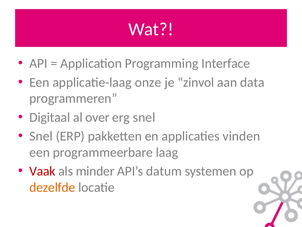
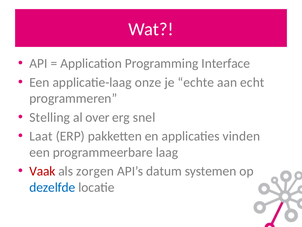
zinvol: zinvol -> echte (196, 82)
data: data -> echt (252, 82)
Digitaal: Digitaal -> Stelling (50, 117)
Snel: Snel -> Laat (41, 136)
minder: minder -> zorgen (95, 171)
dezelfde colour: orange -> blue (52, 187)
